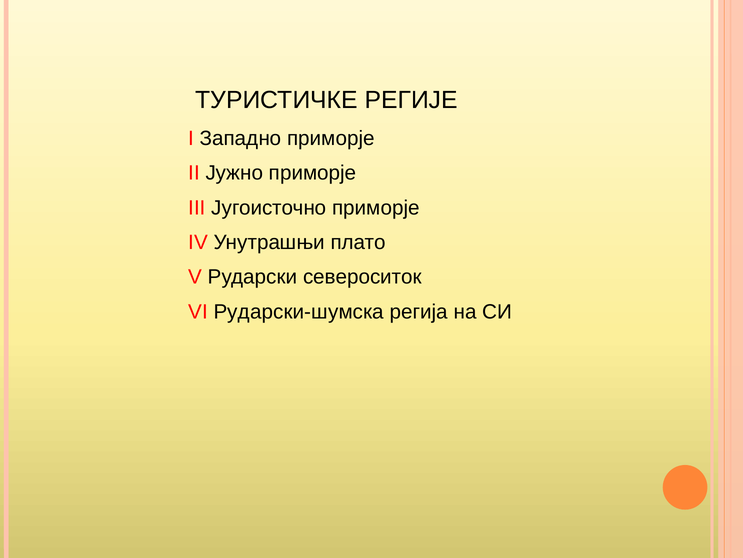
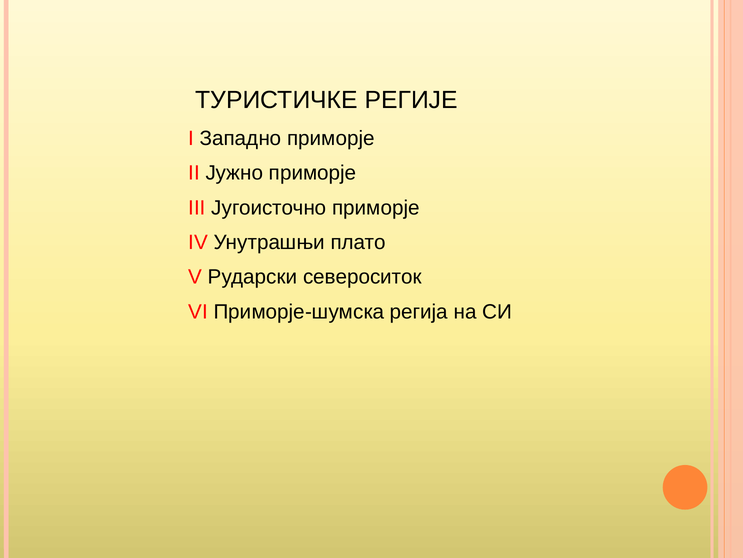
Рударски-шумска: Рударски-шумска -> Приморје-шумска (299, 311)
